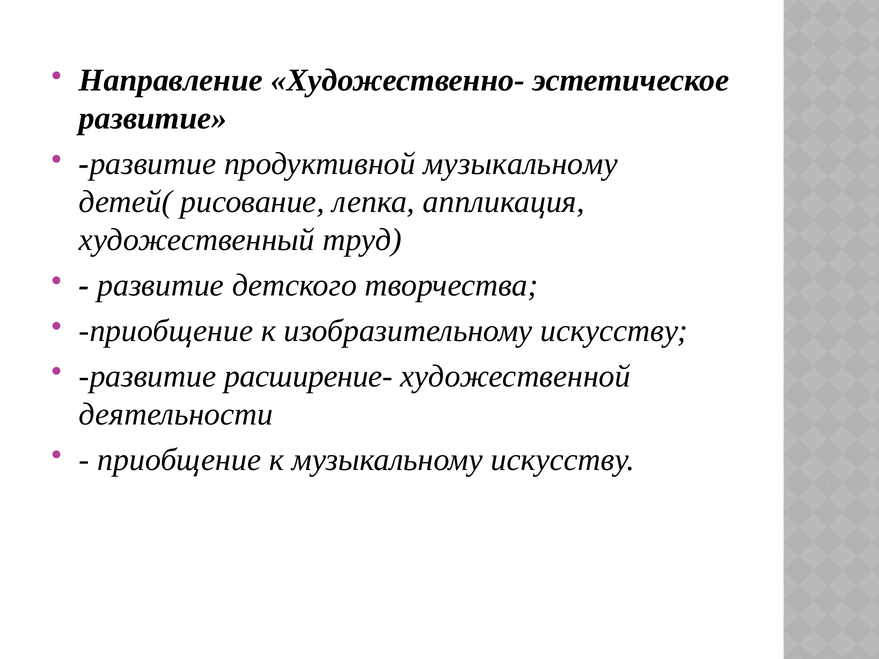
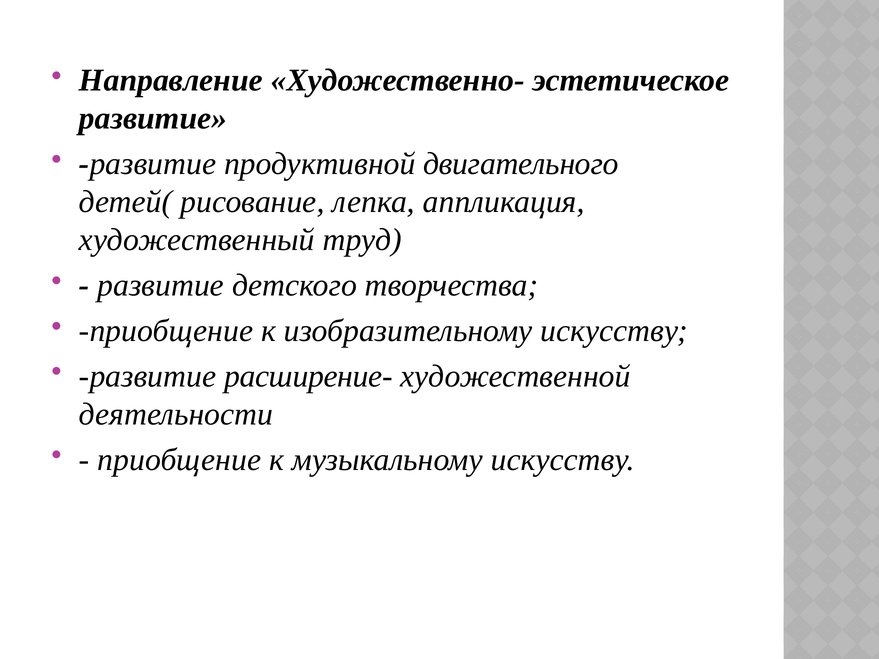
продуктивной музыкальному: музыкальному -> двигательного (521, 164)
